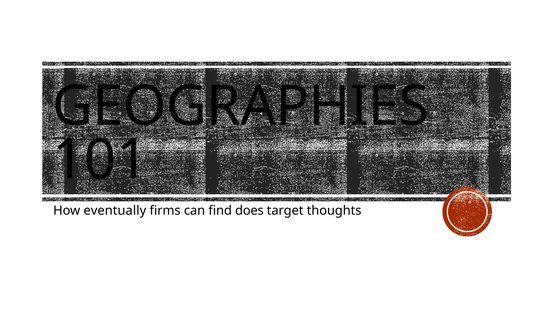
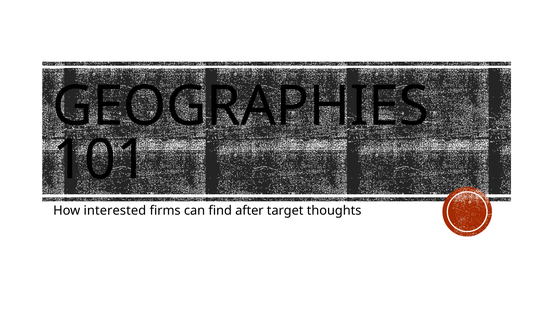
eventually: eventually -> interested (115, 210)
does: does -> after (249, 210)
